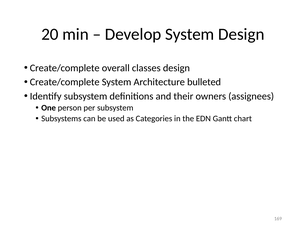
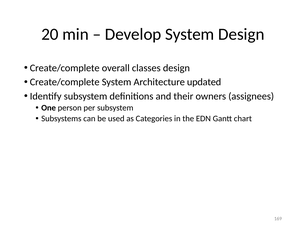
bulleted: bulleted -> updated (204, 82)
